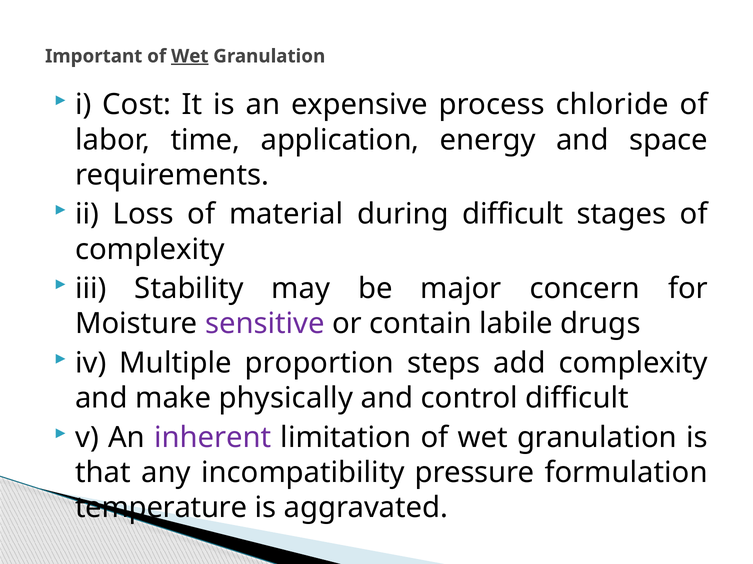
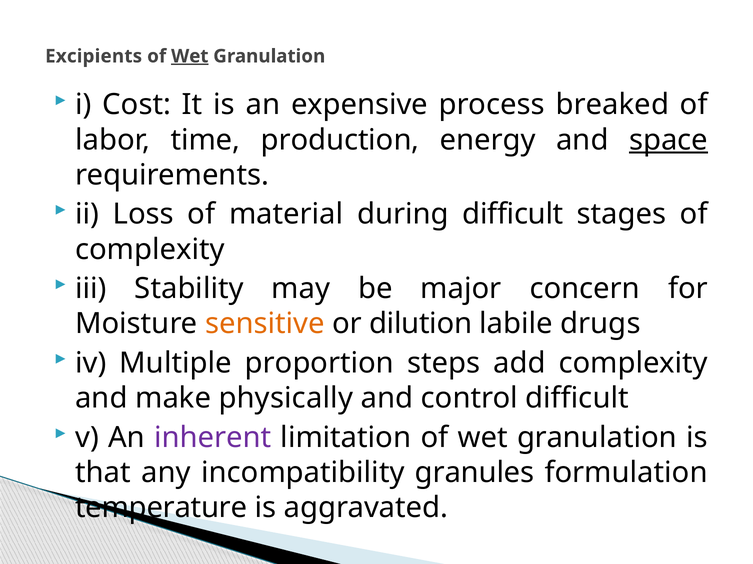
Important: Important -> Excipients (94, 56)
chloride: chloride -> breaked (612, 105)
application: application -> production (340, 140)
space underline: none -> present (669, 140)
sensitive colour: purple -> orange (265, 324)
contain: contain -> dilution (421, 324)
pressure: pressure -> granules (475, 473)
